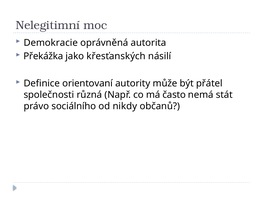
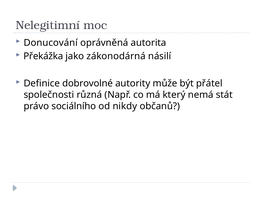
Demokracie: Demokracie -> Donucování (51, 43)
křesťanských: křesťanských -> zákonodárná (116, 56)
orientovaní: orientovaní -> dobrovolné (88, 83)
často: často -> který (174, 95)
